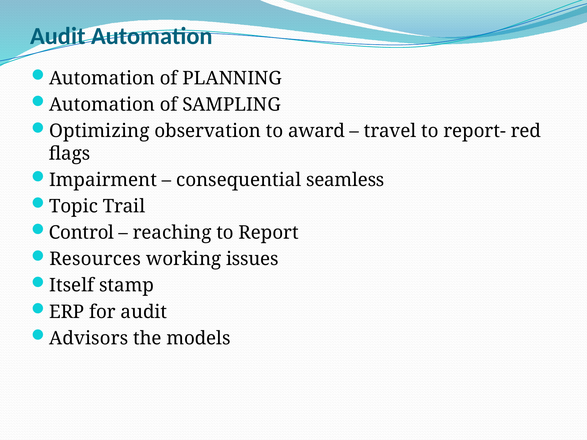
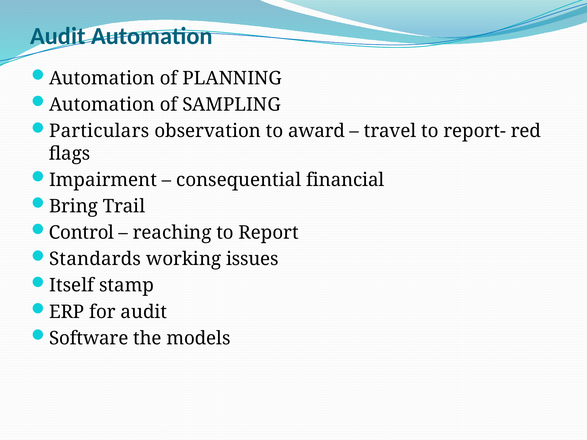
Optimizing: Optimizing -> Particulars (99, 131)
seamless: seamless -> financial (345, 180)
Topic: Topic -> Bring (74, 206)
Resources: Resources -> Standards (95, 259)
Advisors: Advisors -> Software (89, 338)
